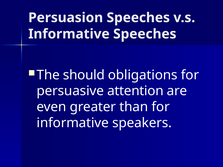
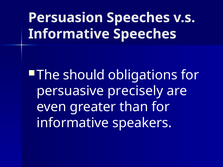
attention: attention -> precisely (135, 91)
